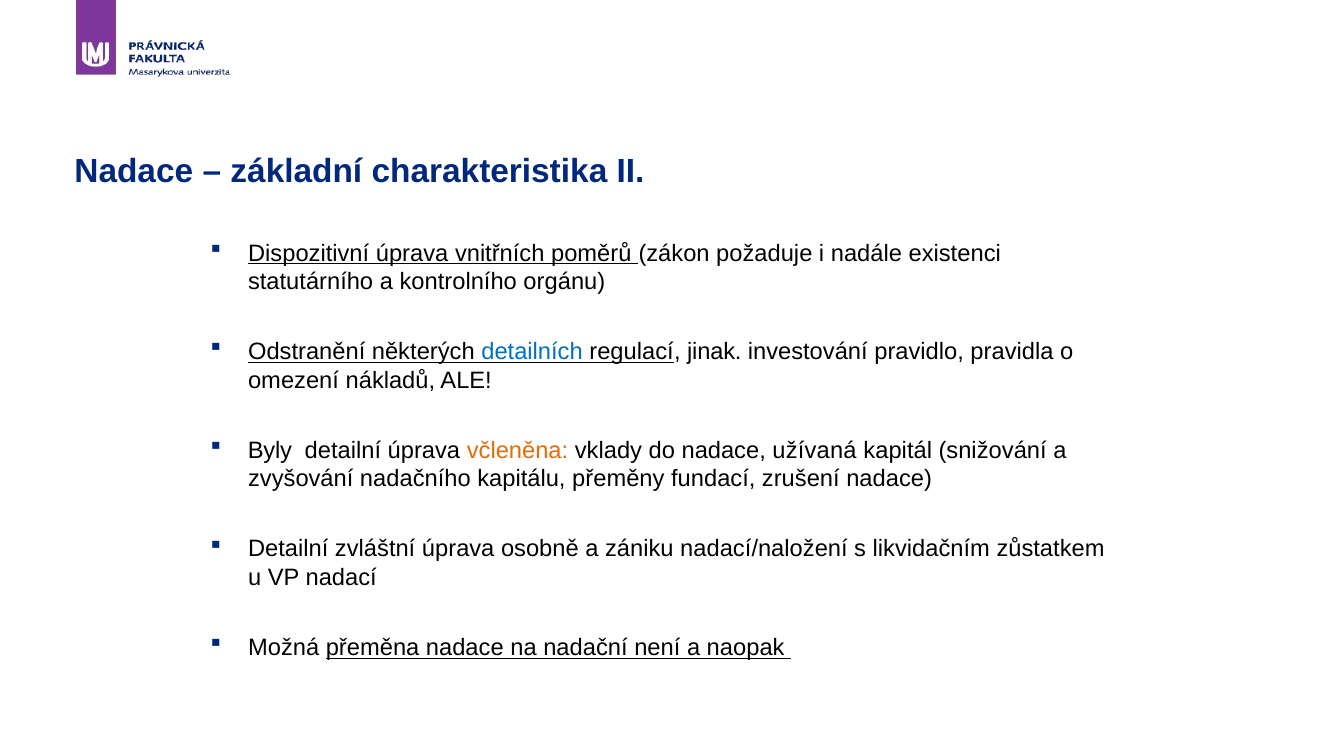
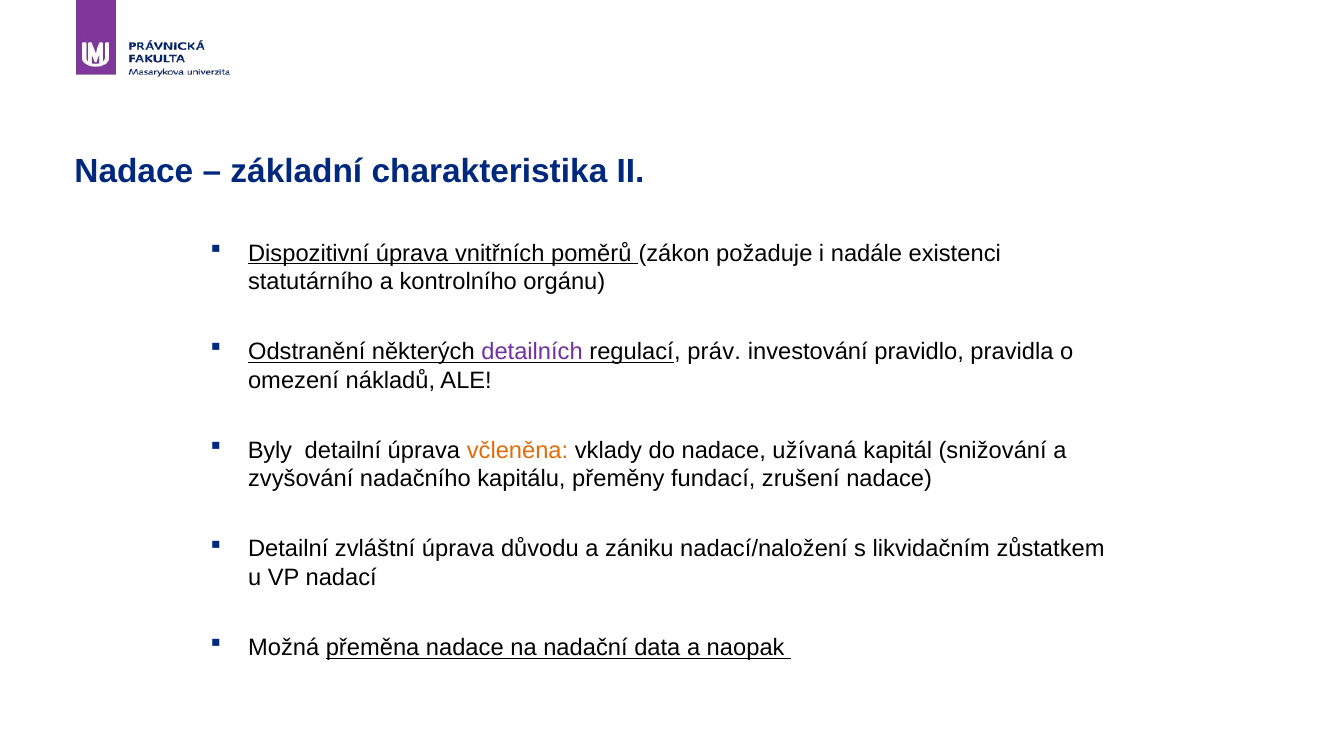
detailních colour: blue -> purple (532, 352)
jinak: jinak -> práv (714, 352)
osobně: osobně -> důvodu (540, 549)
není: není -> data (657, 648)
